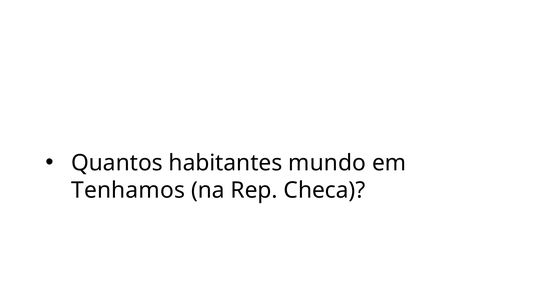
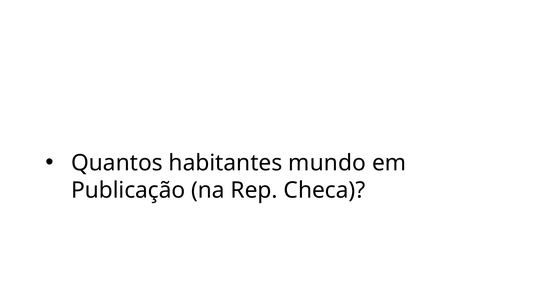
Tenhamos: Tenhamos -> Publicação (128, 190)
